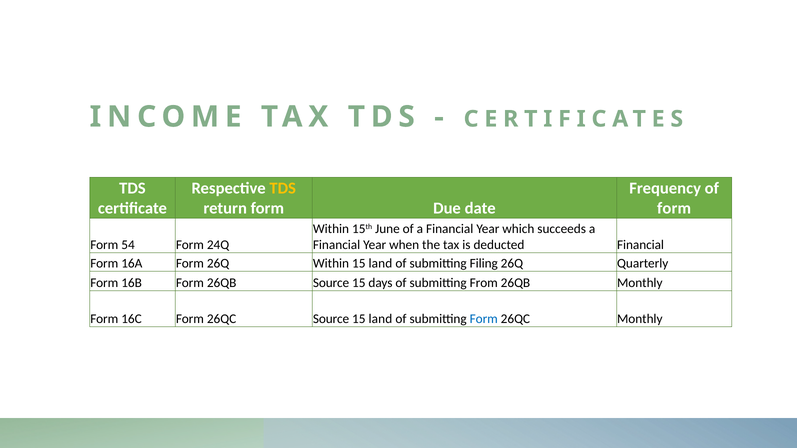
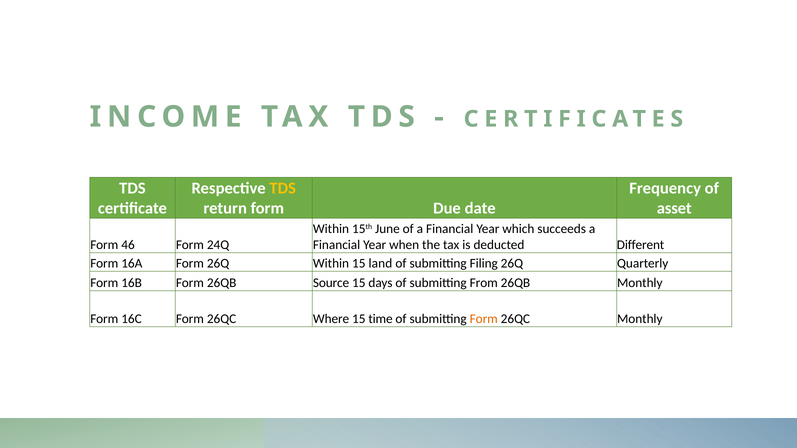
form: form -> asset (674, 209)
54: 54 -> 46 (128, 245)
deducted Financial: Financial -> Different (641, 245)
26QC Source: Source -> Where (331, 319)
land: land -> time (381, 319)
Form colour: blue -> orange (484, 319)
